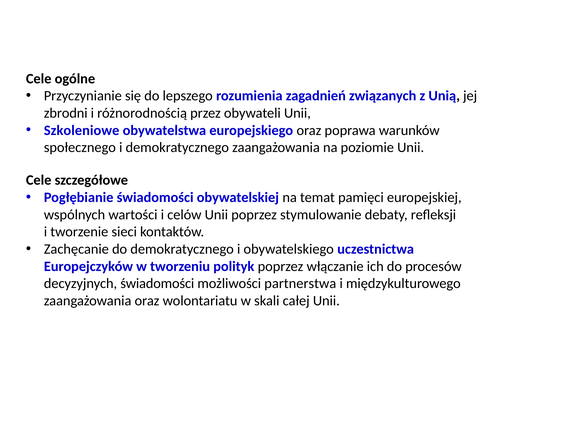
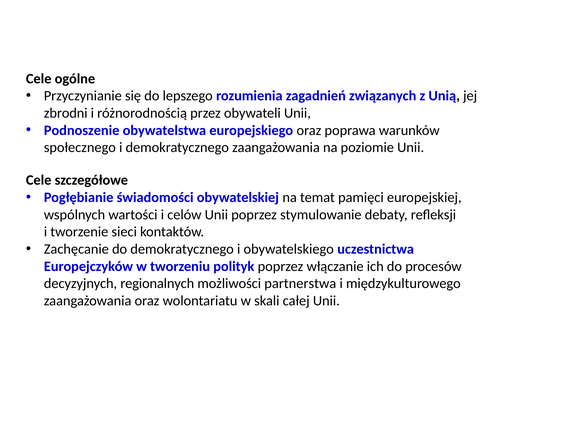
Szkoleniowe: Szkoleniowe -> Podnoszenie (82, 130)
decyzyjnych świadomości: świadomości -> regionalnych (157, 283)
